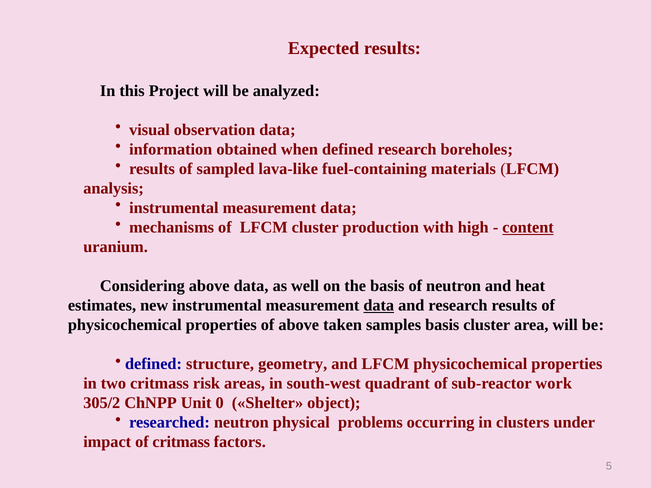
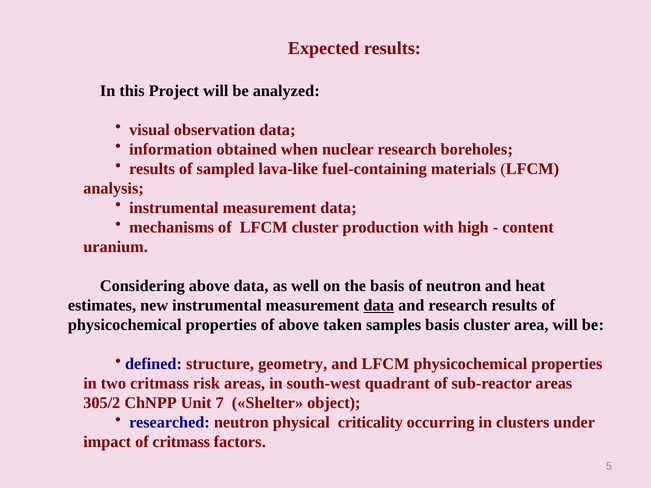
when defined: defined -> nuclear (348, 149)
content underline: present -> none (528, 227)
sub-reactor work: work -> areas (554, 384)
0: 0 -> 7 (220, 403)
problems: problems -> criticality (370, 423)
